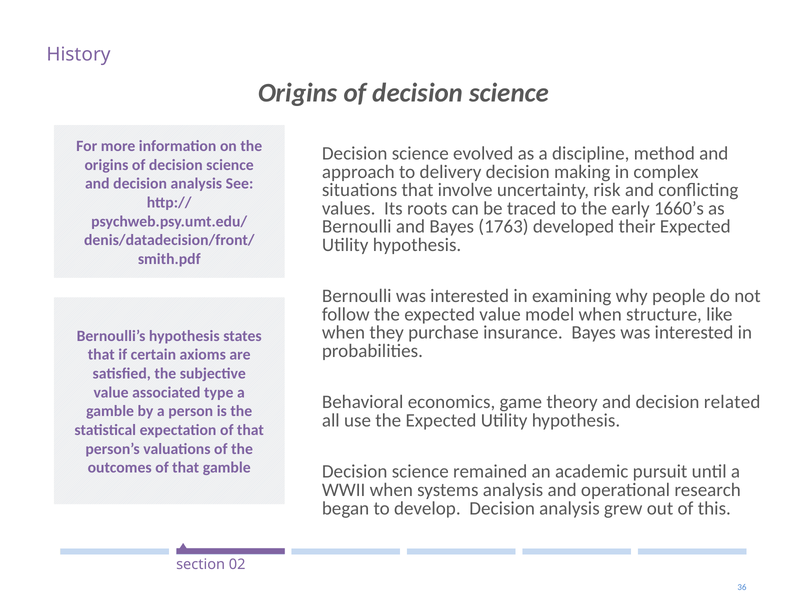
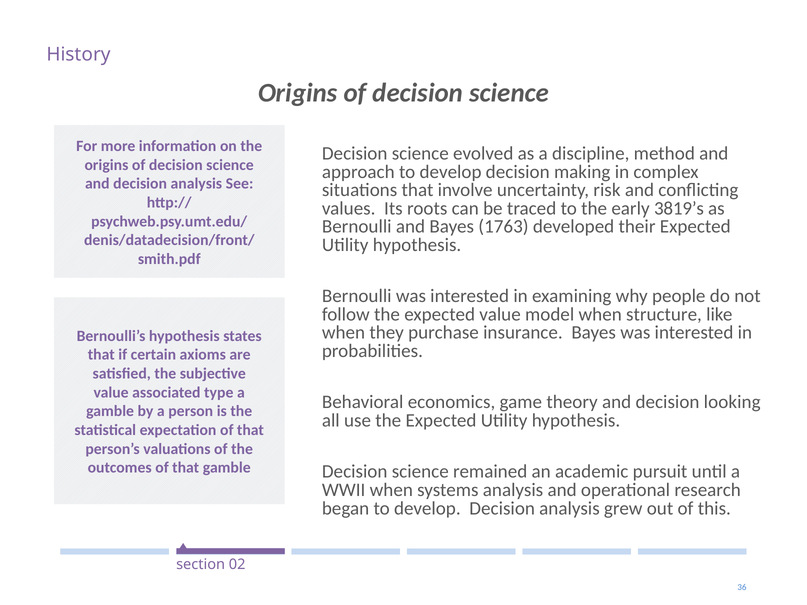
approach to delivery: delivery -> develop (451, 172)
1660’s: 1660’s -> 3819’s (679, 208)
related: related -> looking (732, 402)
